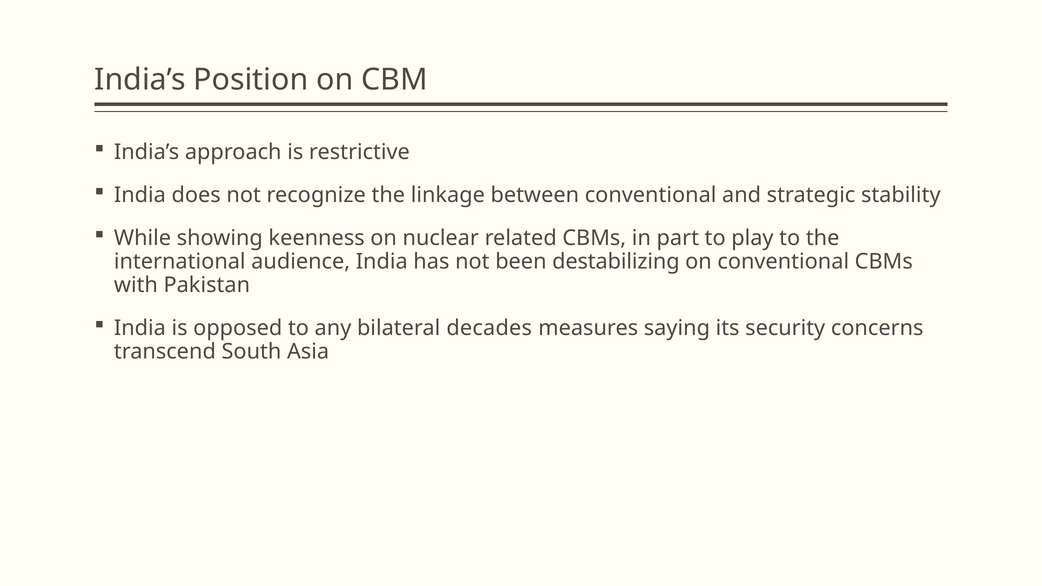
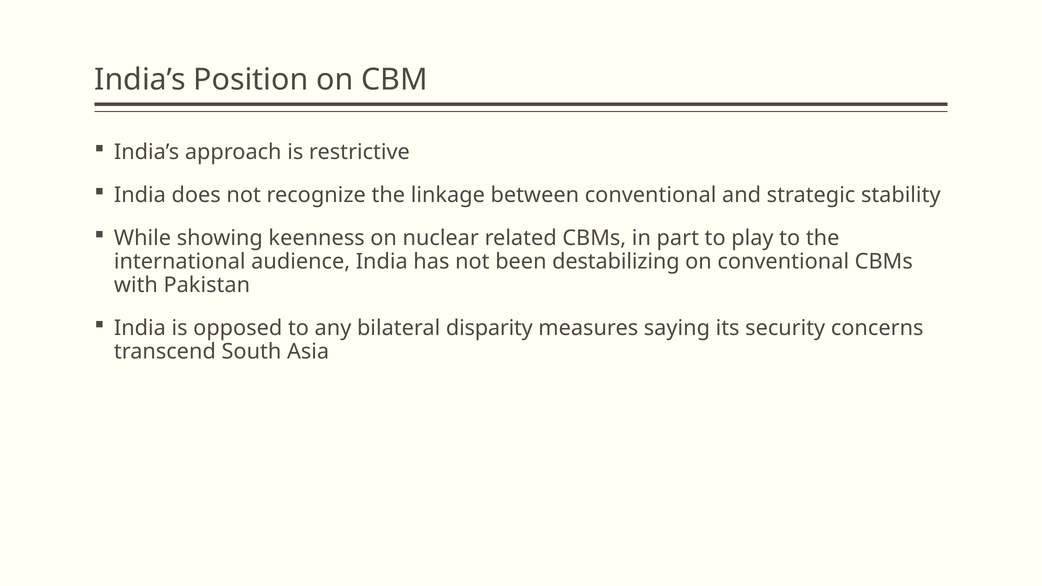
decades: decades -> disparity (489, 328)
